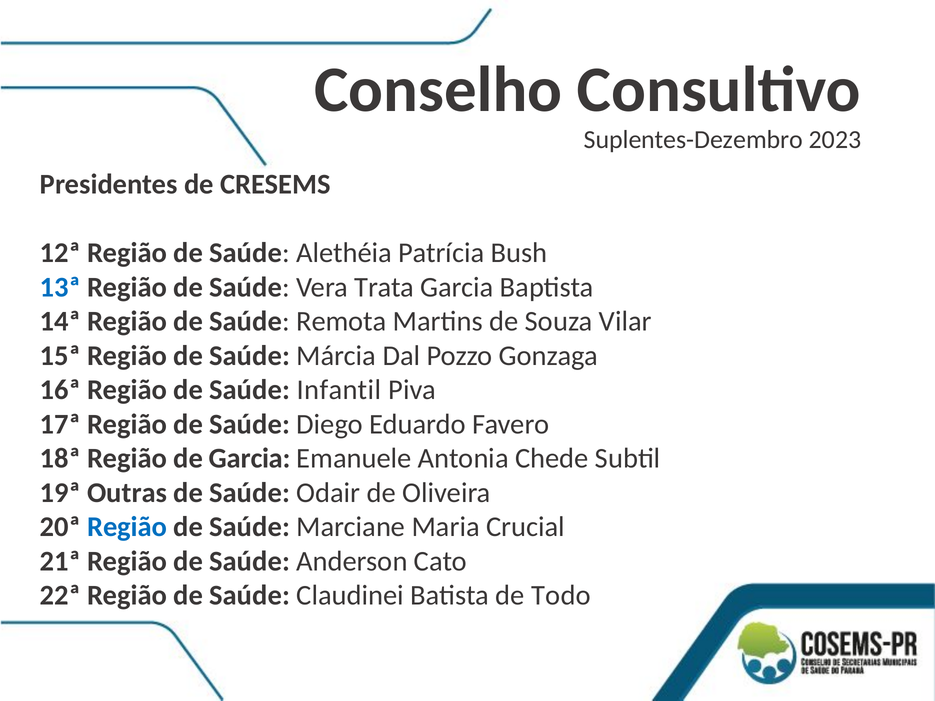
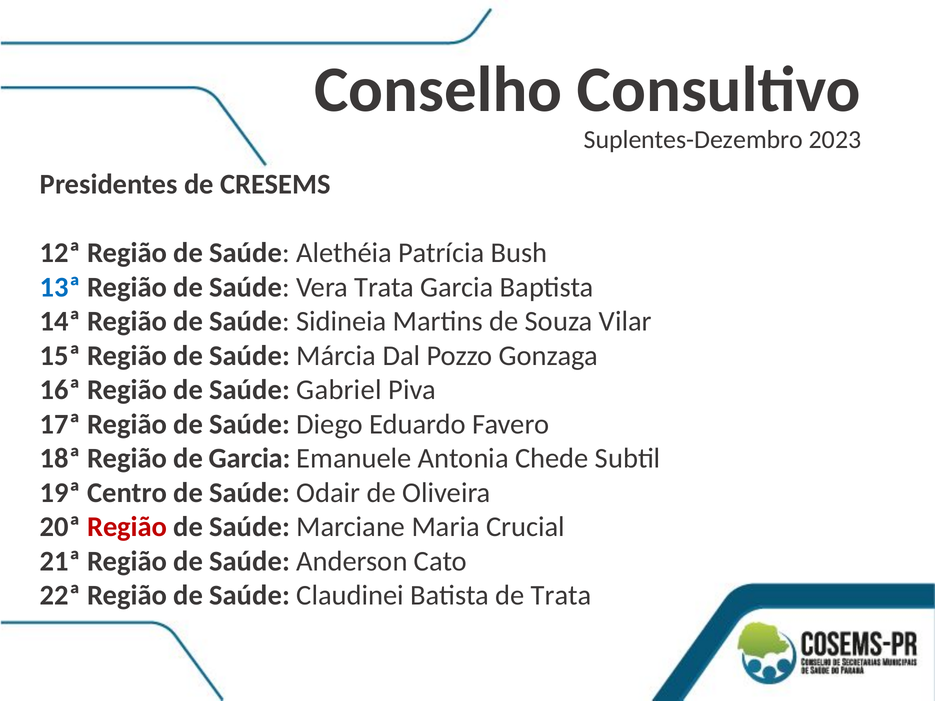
Remota: Remota -> Sidineia (341, 322)
Infantil: Infantil -> Gabriel (339, 390)
Outras: Outras -> Centro (127, 493)
Região colour: blue -> red (127, 527)
de Todo: Todo -> Trata (561, 596)
